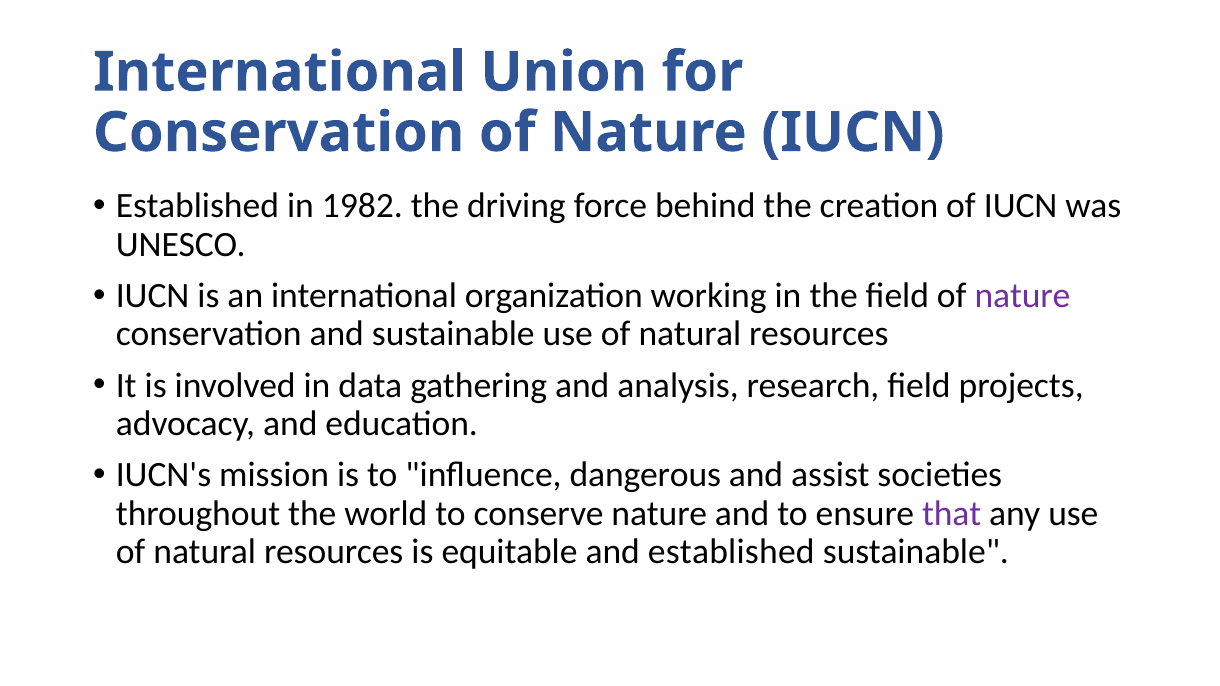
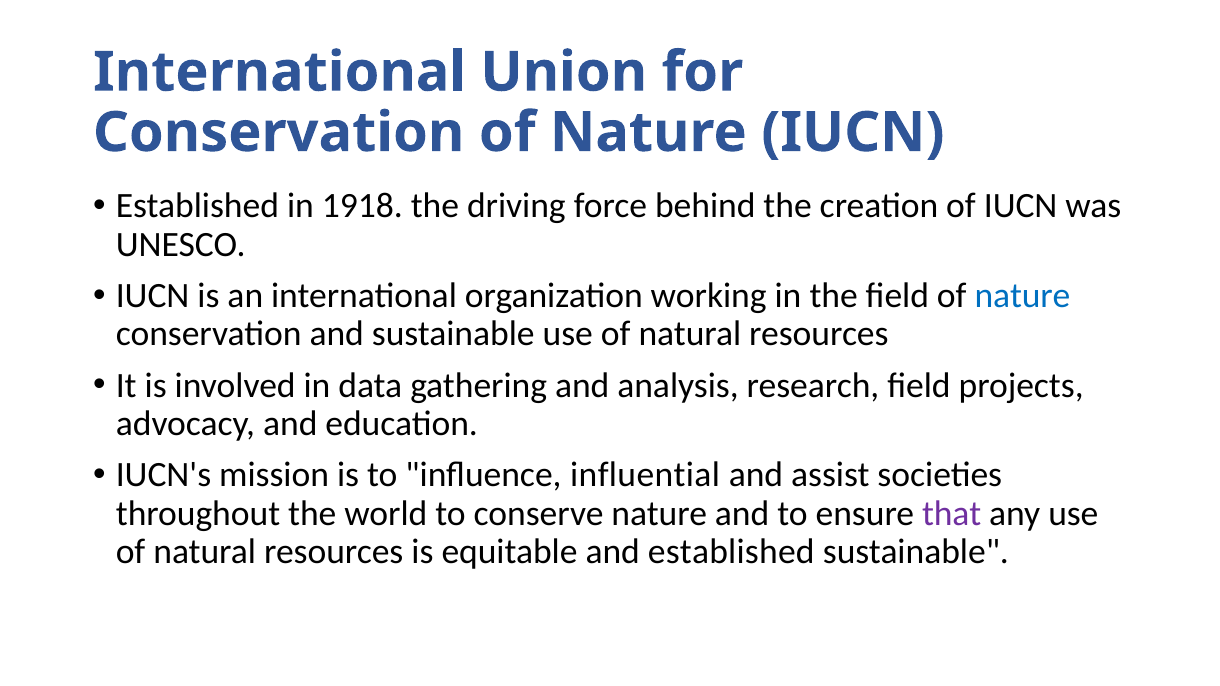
1982: 1982 -> 1918 (362, 206)
nature colour: purple -> blue (1022, 296)
dangerous: dangerous -> influential (645, 475)
